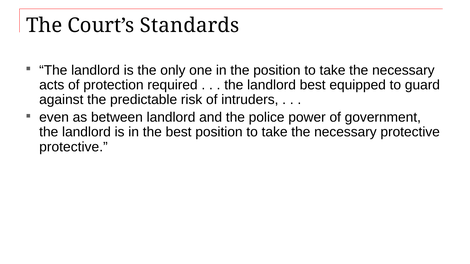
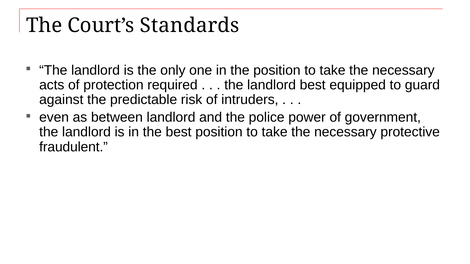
protective: protective -> fraudulent (74, 147)
